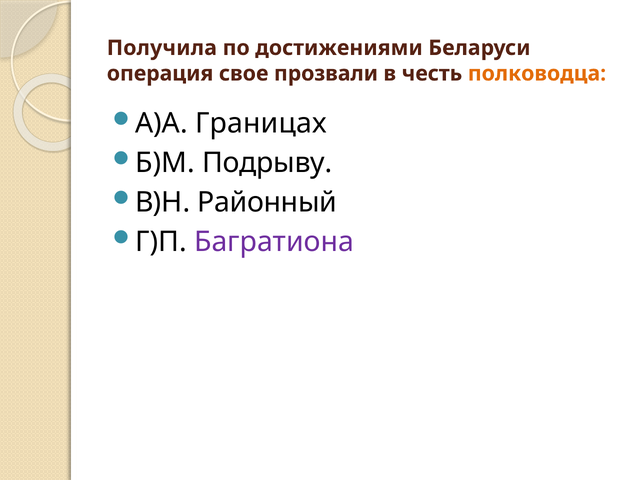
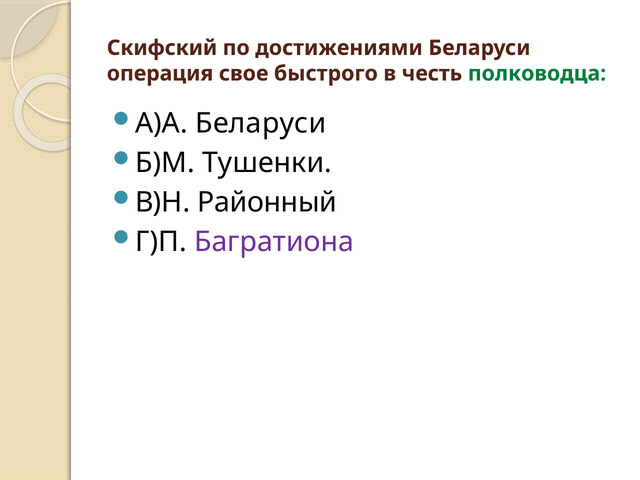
Получила: Получила -> Скифский (162, 48)
прозвали: прозвали -> быстрого (326, 74)
полководца colour: orange -> green (537, 74)
А)А Границах: Границах -> Беларуси (261, 124)
Подрыву: Подрыву -> Тушенки (267, 163)
